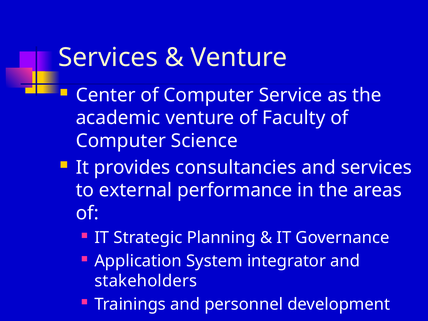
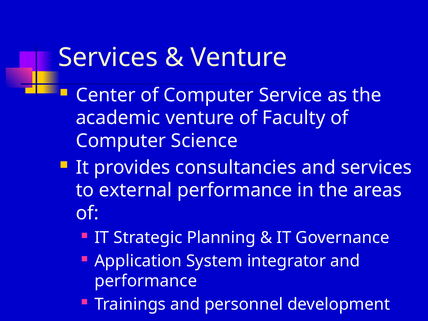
stakeholders: stakeholders -> performance (146, 281)
